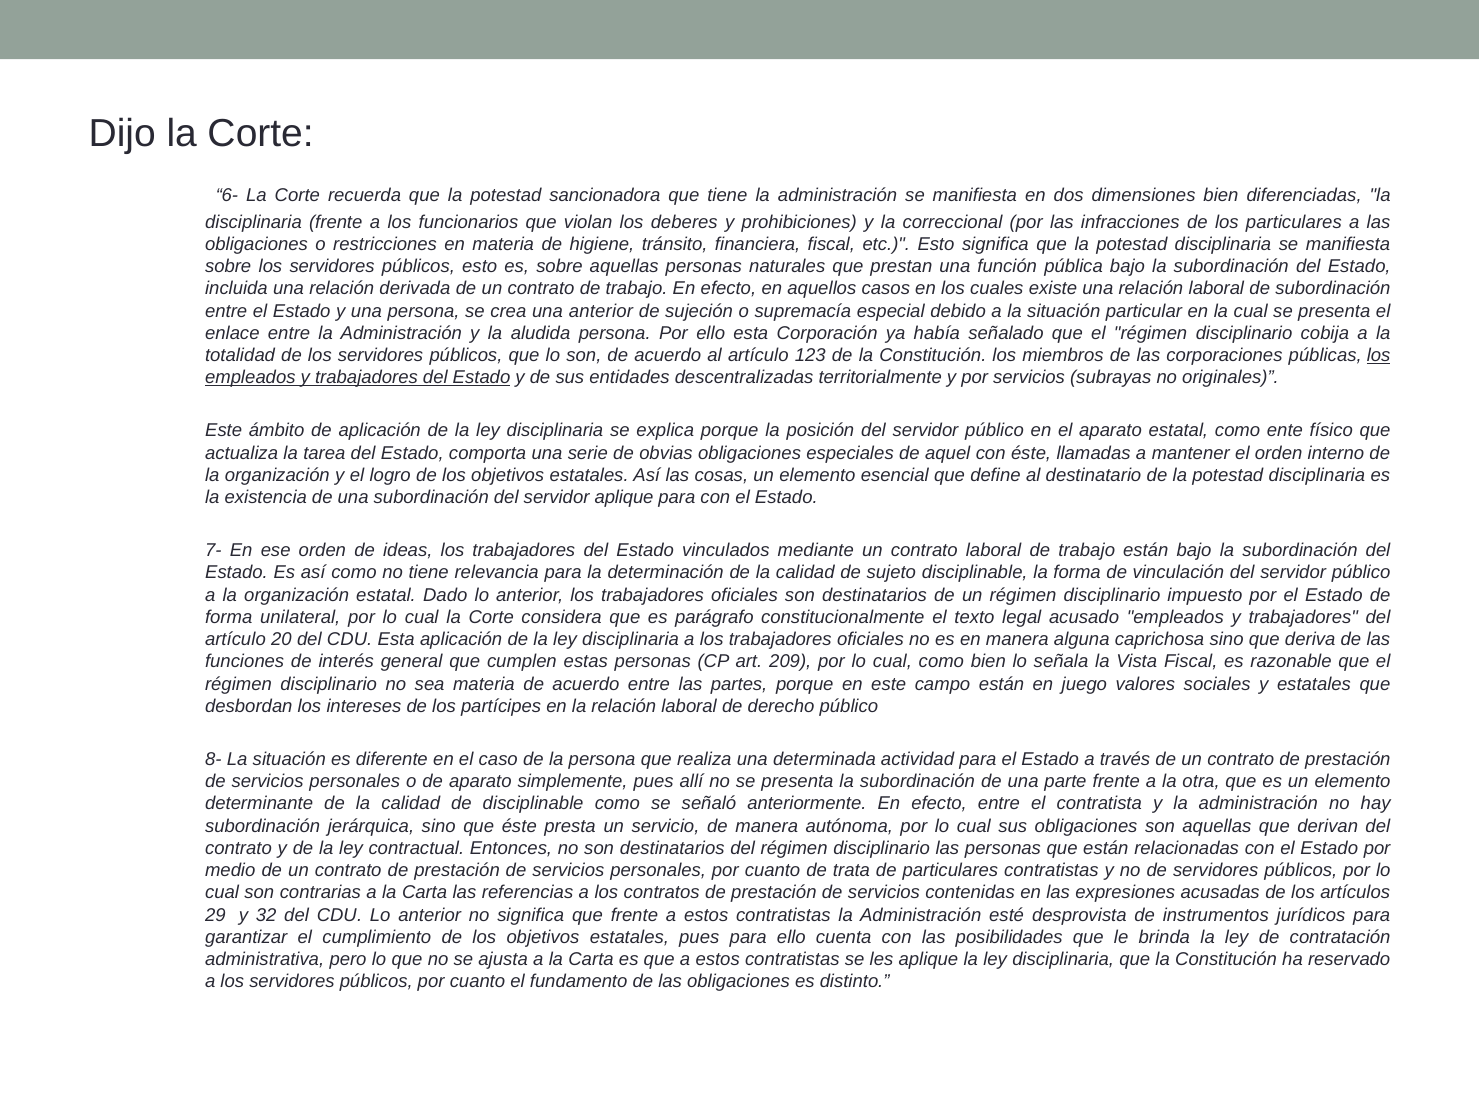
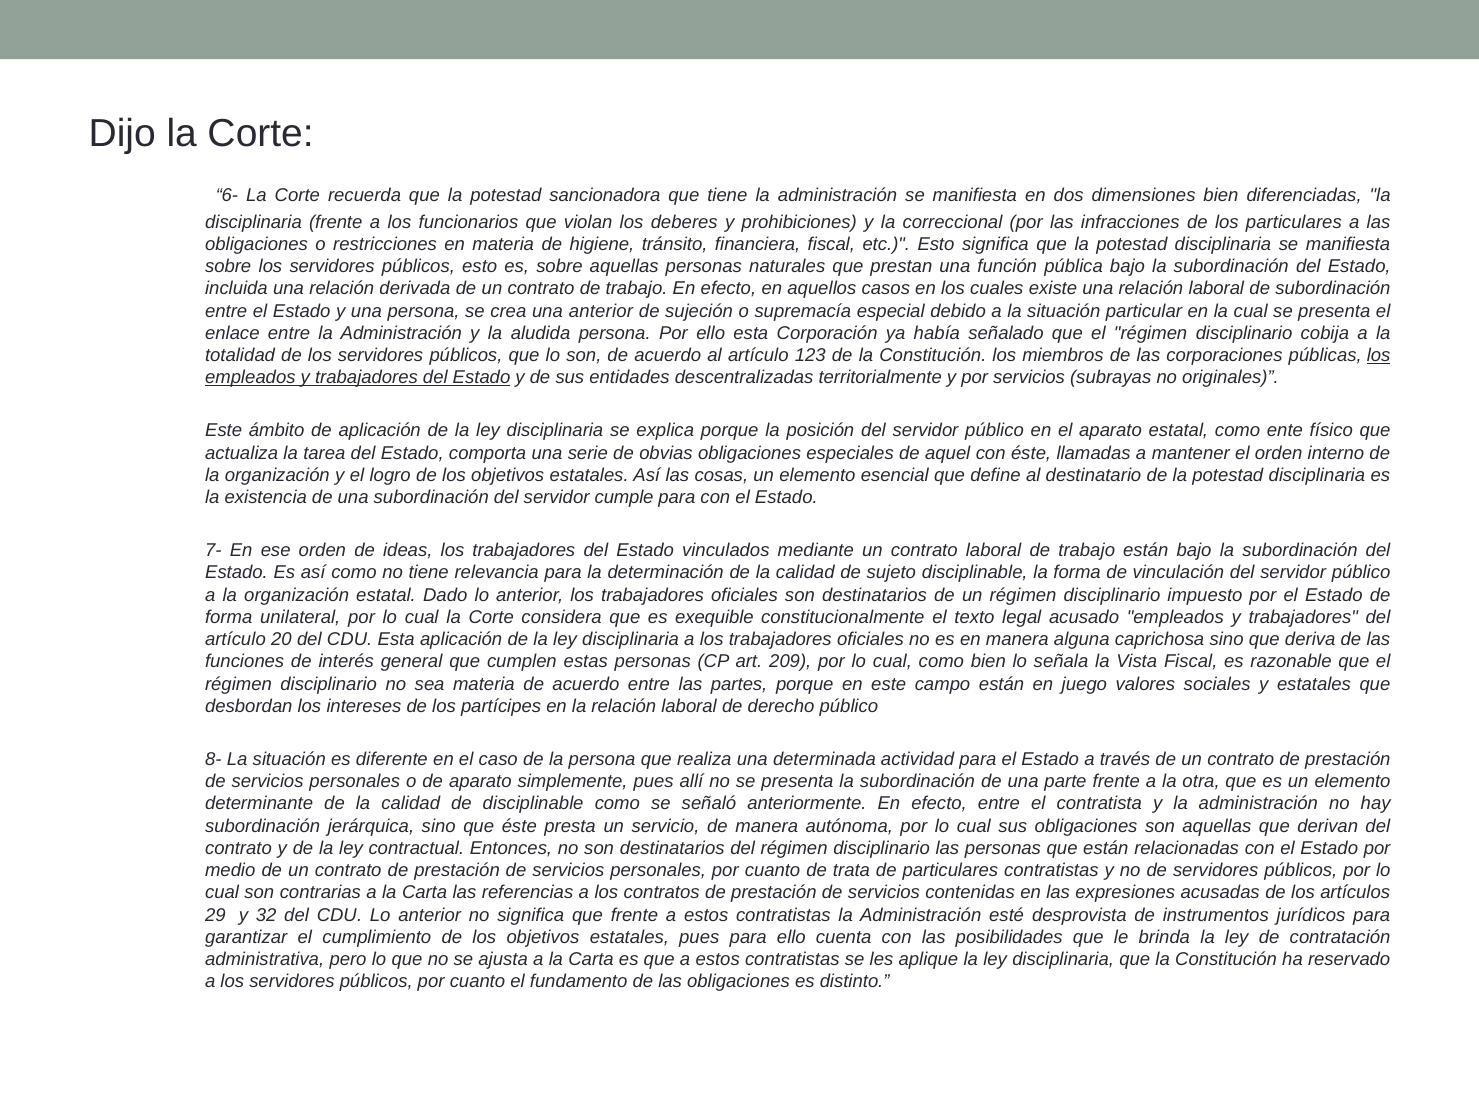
servidor aplique: aplique -> cumple (624, 498)
parágrafo: parágrafo -> exequible (714, 617)
